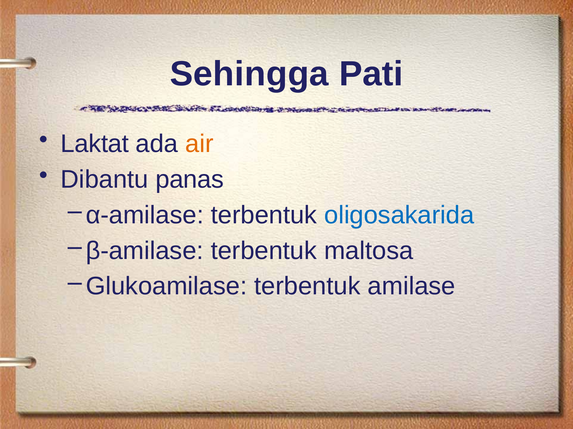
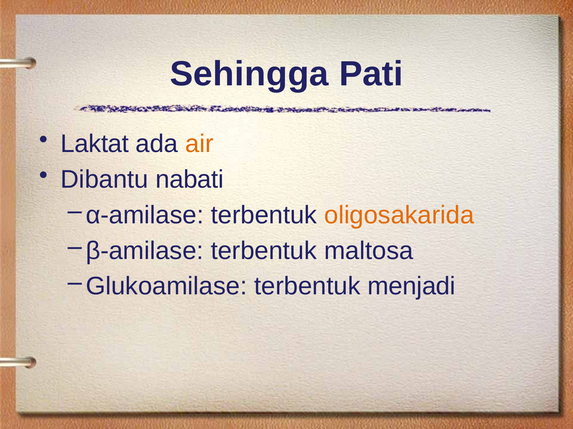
panas: panas -> nabati (190, 180)
oligosakarida colour: blue -> orange (399, 215)
amilase: amilase -> menjadi (412, 287)
